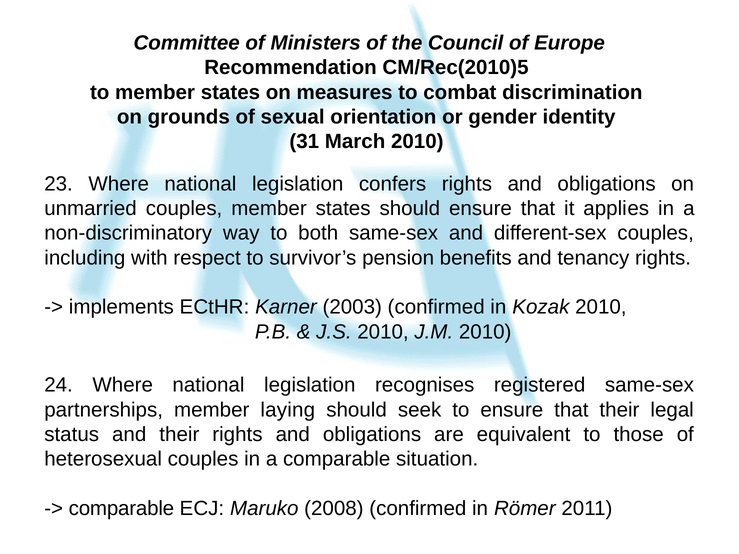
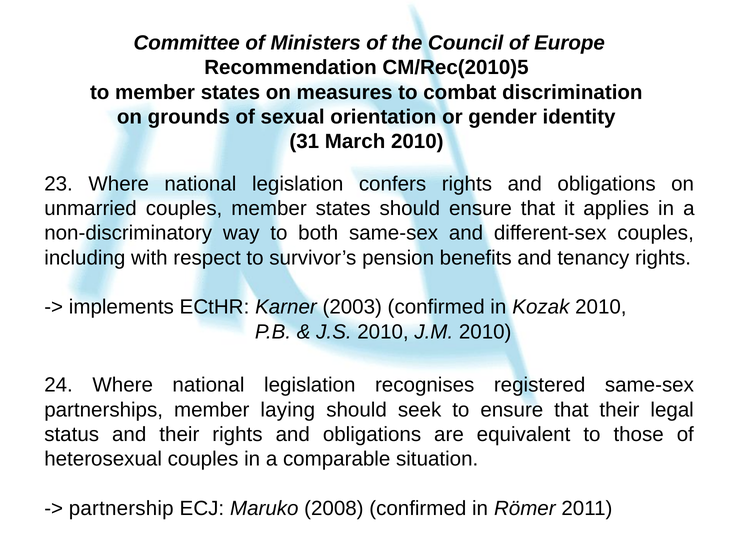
comparable: comparable -> partnership (121, 508)
